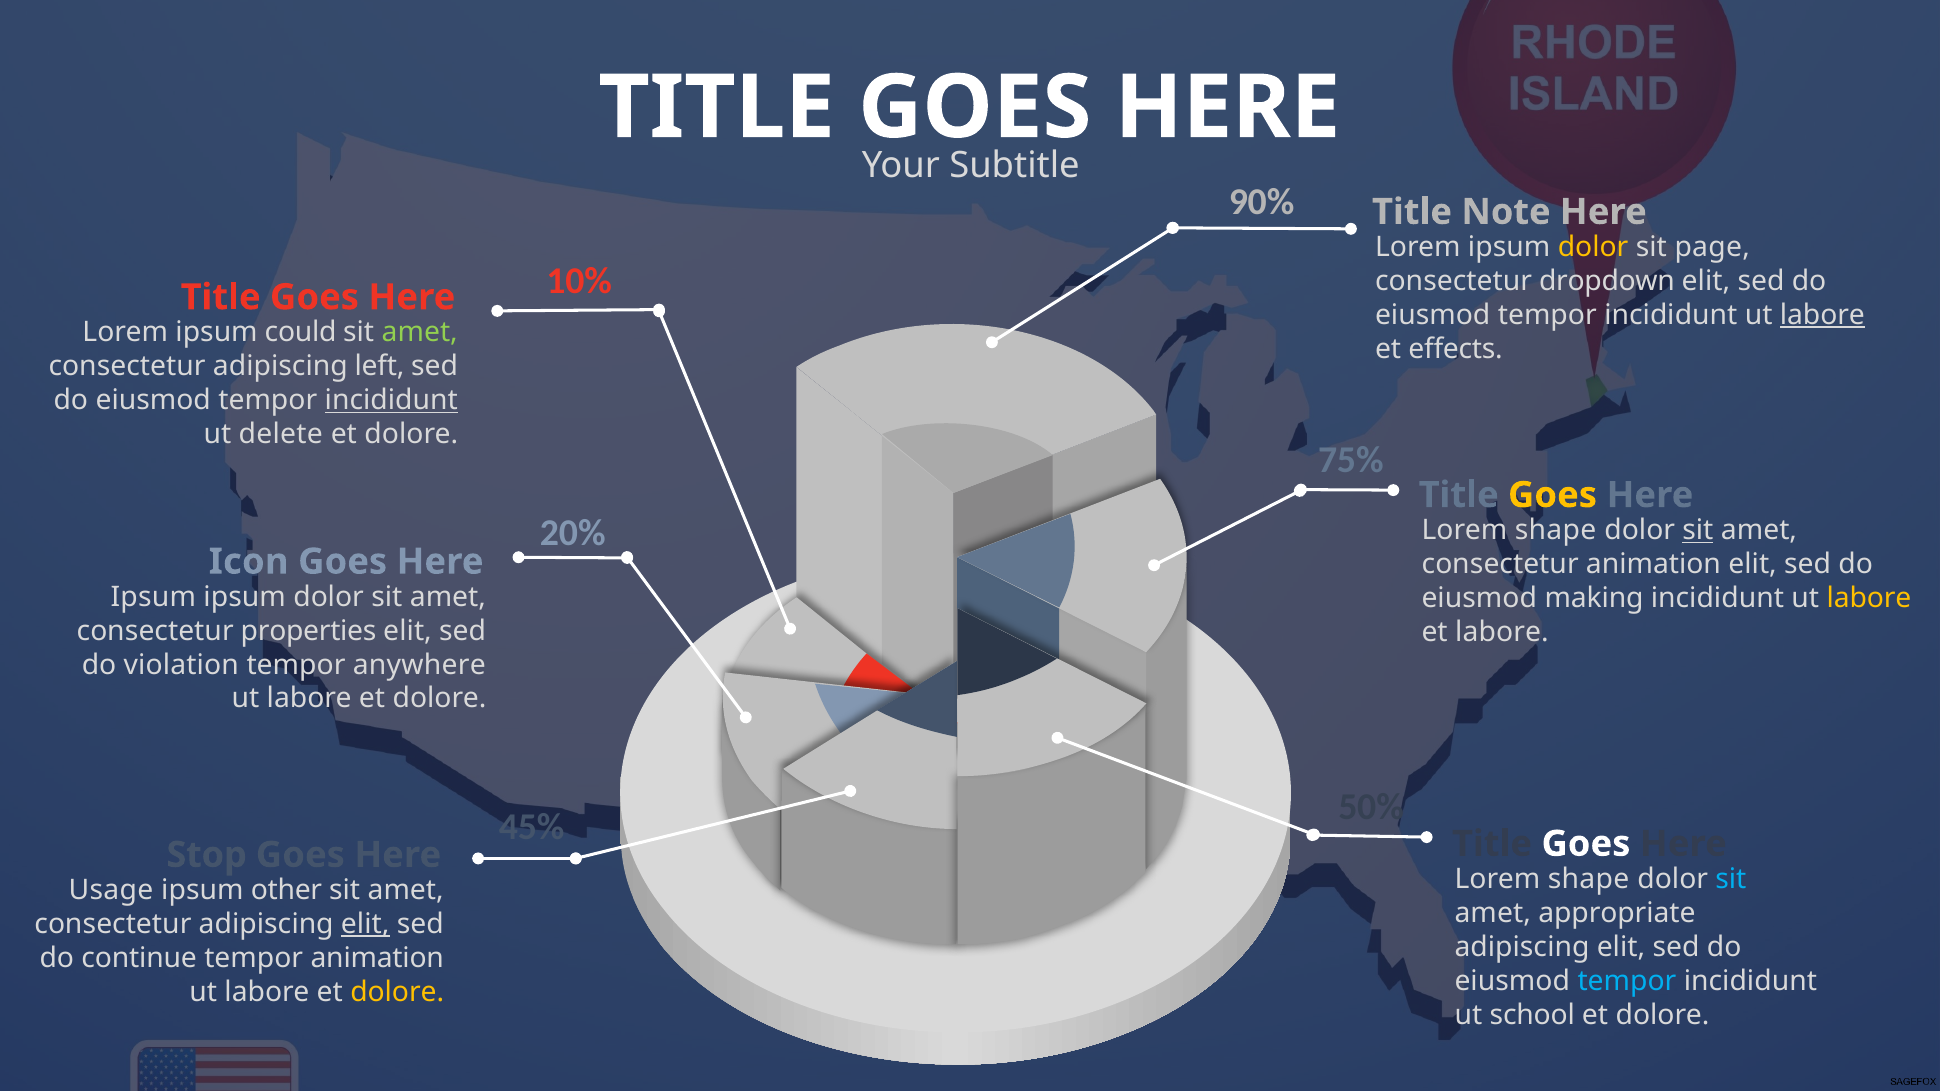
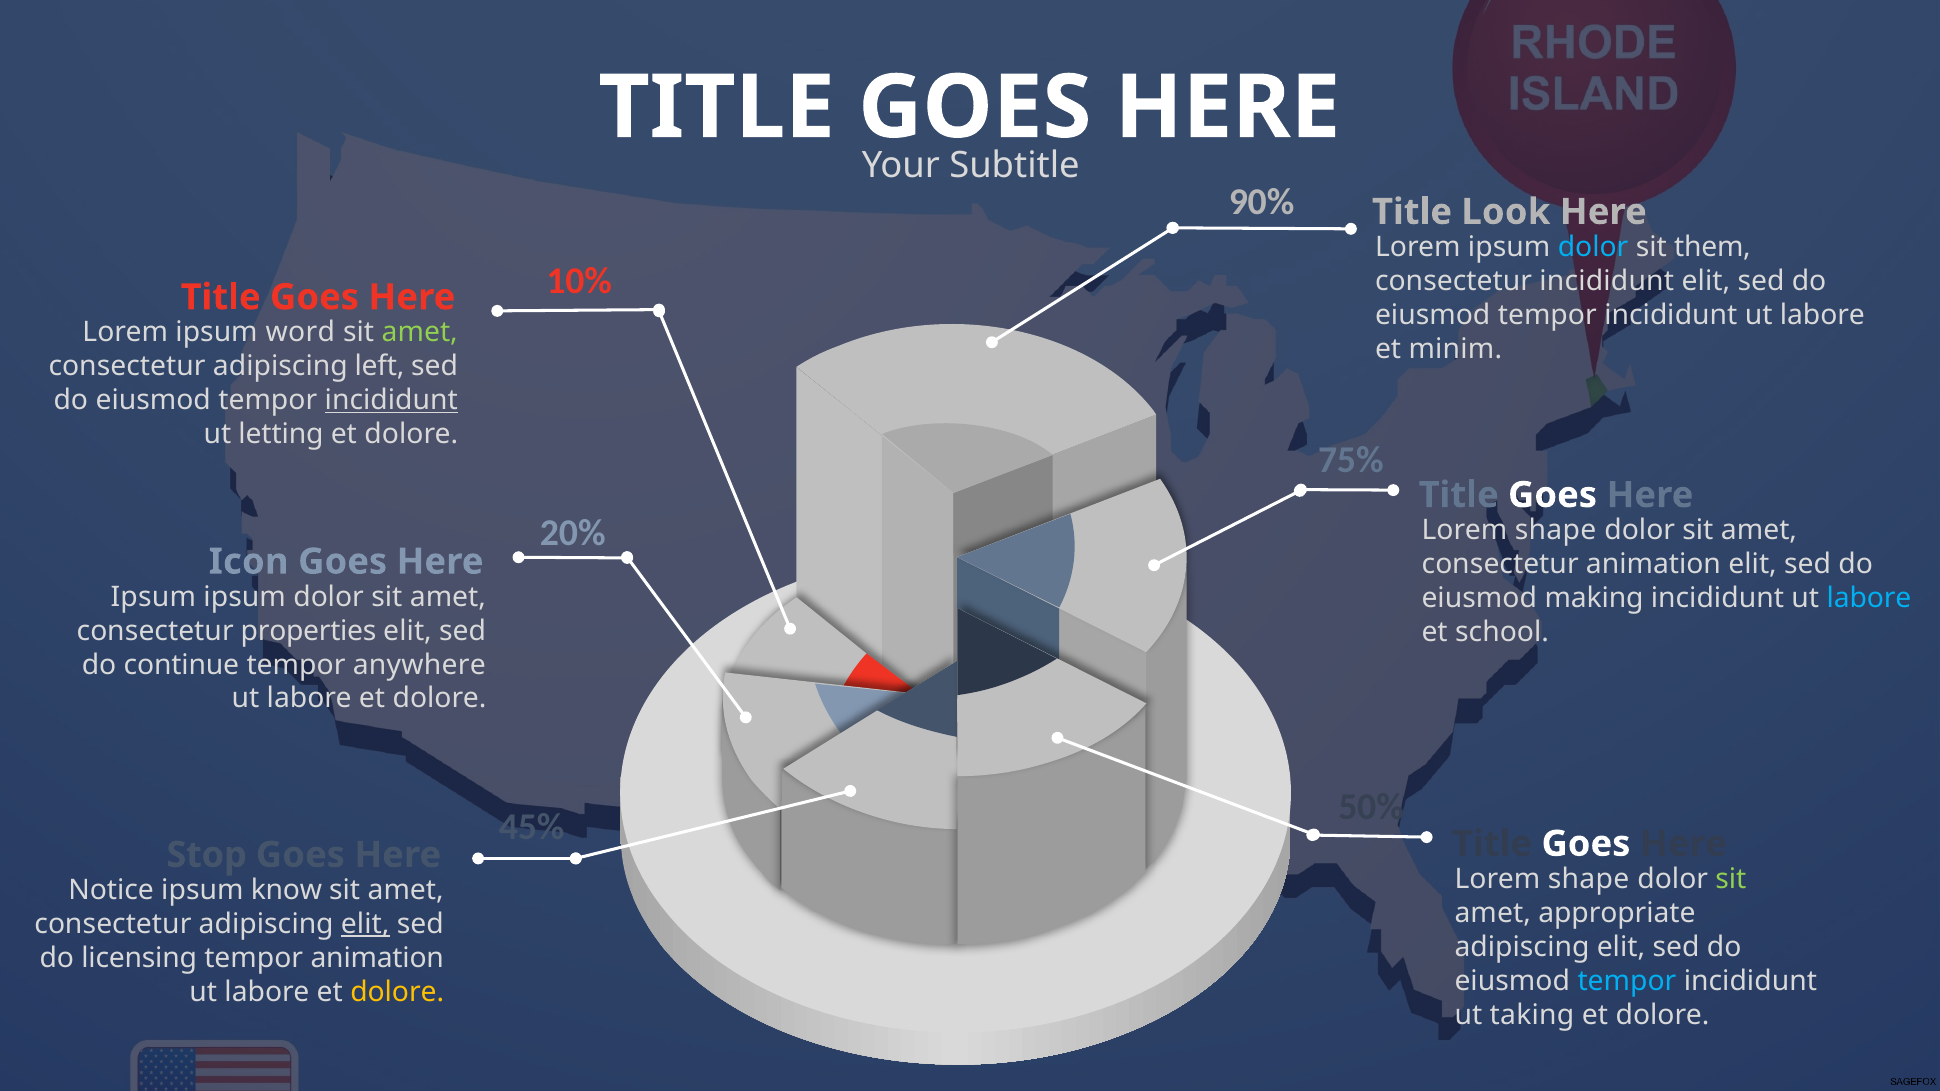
Note: Note -> Look (1506, 212)
dolor colour: yellow -> light blue (1593, 247)
page: page -> them (1712, 247)
consectetur dropdown: dropdown -> incididunt (1607, 281)
labore underline: present -> none (1822, 315)
could: could -> word (300, 332)
effects: effects -> minim (1455, 349)
delete: delete -> letting (281, 434)
Goes colour: yellow -> white (1553, 495)
sit underline: present -> none (1698, 530)
labore colour: yellow -> light blue (1869, 598)
et labore: labore -> school (1502, 632)
violation: violation -> continue (181, 665)
sit colour: light blue -> light green (1731, 879)
Usage: Usage -> Notice (111, 890)
other: other -> know (286, 890)
continue: continue -> licensing (139, 958)
school: school -> taking (1532, 1015)
